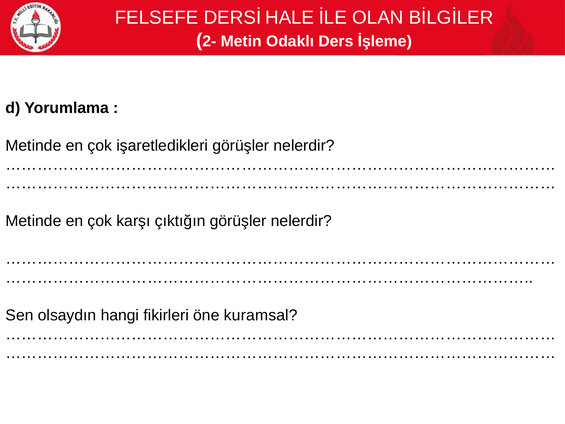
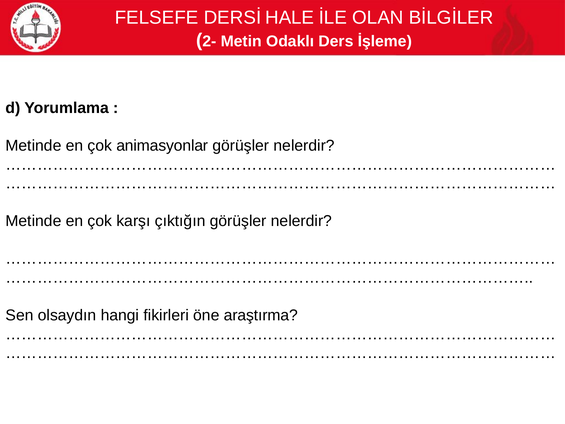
işaretledikleri: işaretledikleri -> animasyonlar (162, 146)
kuramsal: kuramsal -> araştırma (261, 315)
